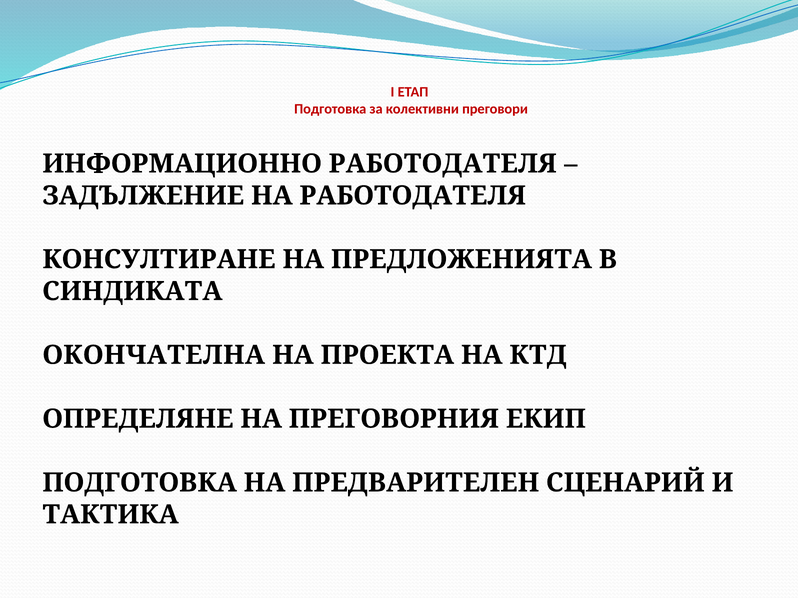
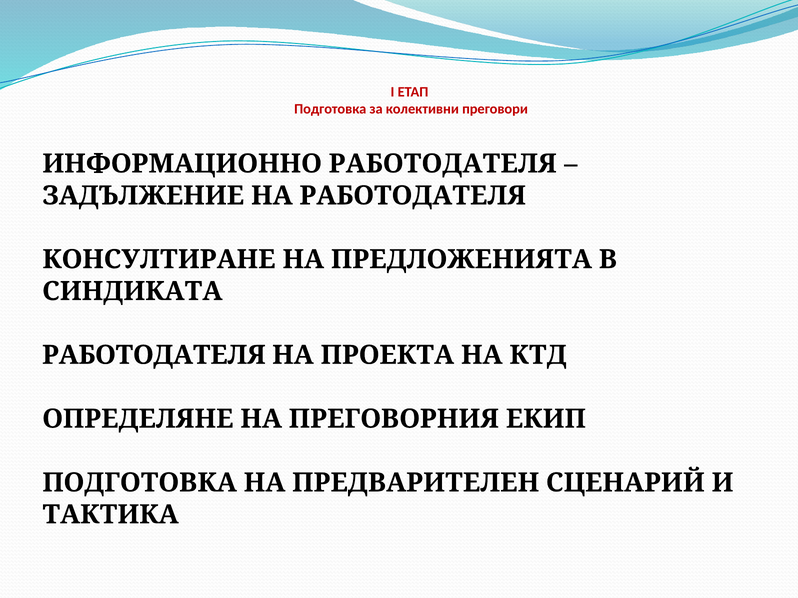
ОКОНЧАТЕЛНА: ОКОНЧАТЕЛНА -> РАБОТОДАТЕЛЯ (154, 355)
